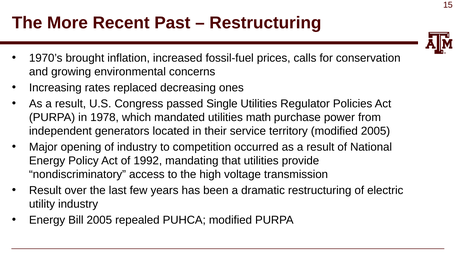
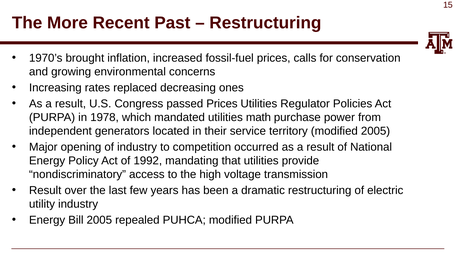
passed Single: Single -> Prices (222, 103)
